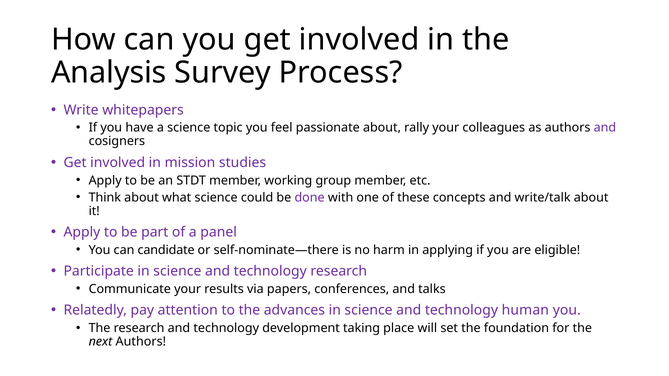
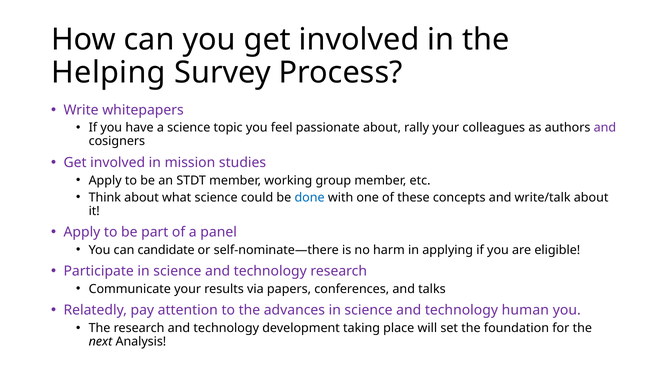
Analysis: Analysis -> Helping (109, 73)
done colour: purple -> blue (310, 198)
next Authors: Authors -> Analysis (141, 342)
